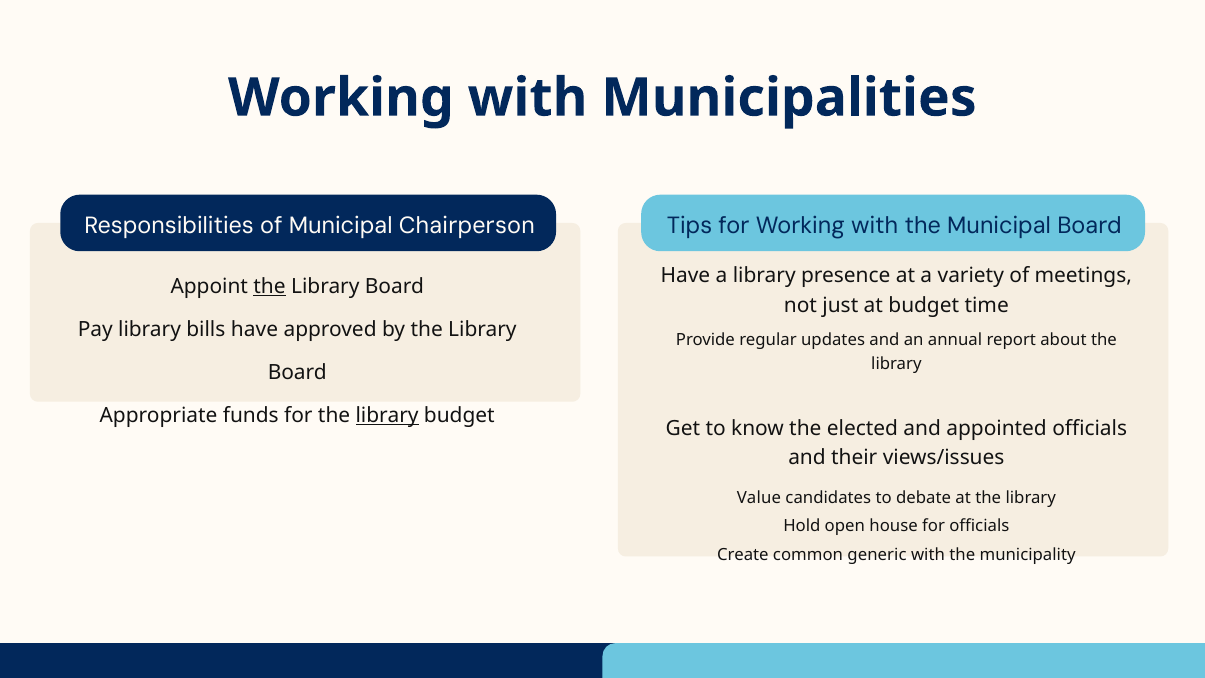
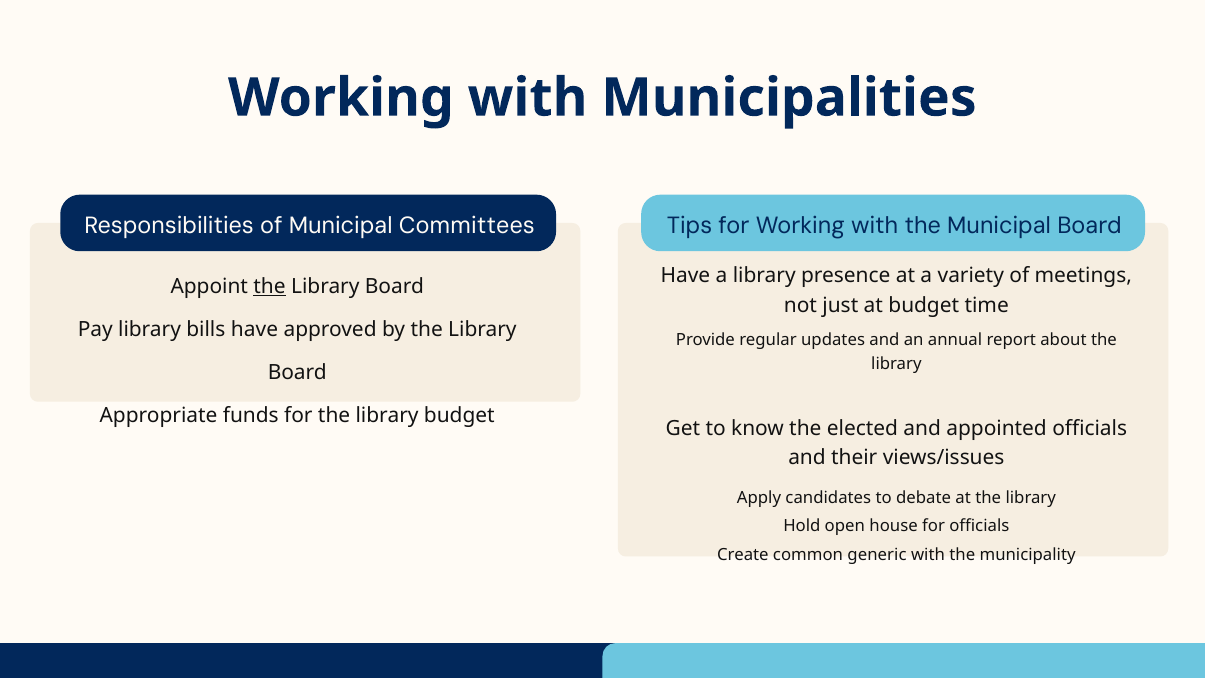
Chairperson: Chairperson -> Committees (467, 226)
library underline: present -> none (387, 415)
Value: Value -> Apply (759, 497)
